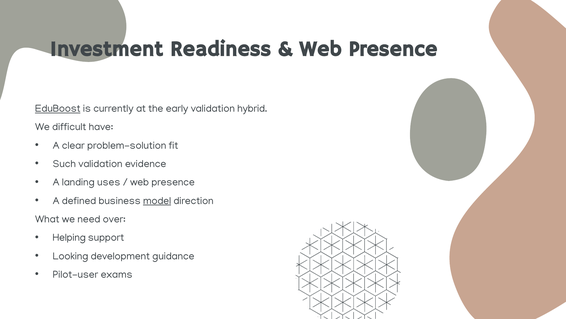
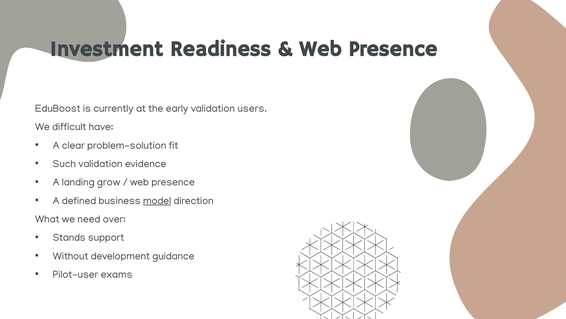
EduBoost underline: present -> none (58, 108)
hybrid: hybrid -> users (252, 108)
uses: uses -> grow (109, 182)
Helping: Helping -> Stands (69, 237)
Looking: Looking -> Without (70, 256)
